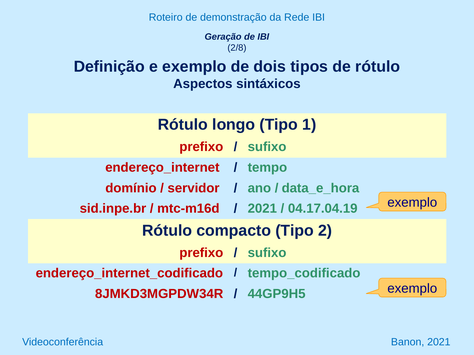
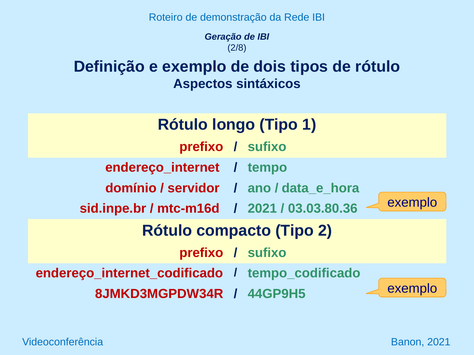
04.17.04.19: 04.17.04.19 -> 03.03.80.36 (323, 209)
